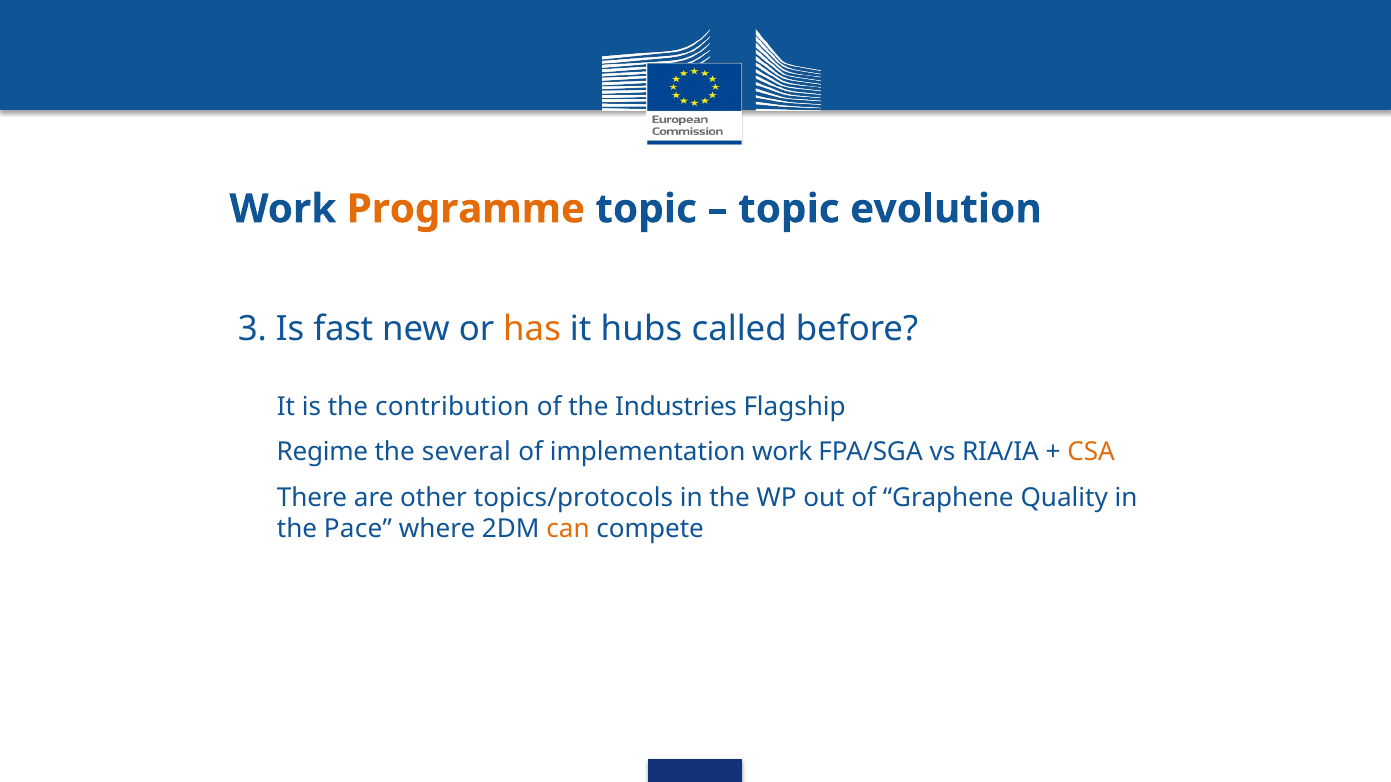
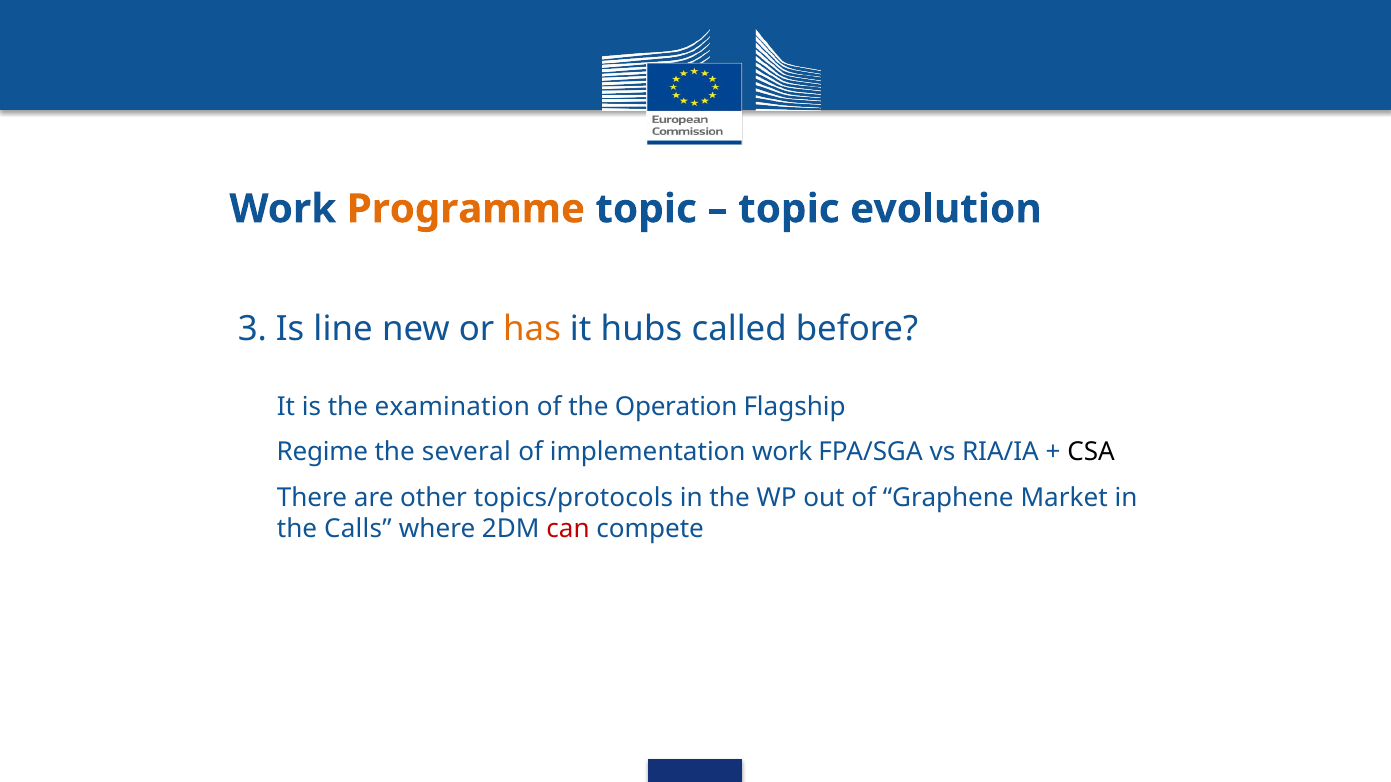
fast: fast -> line (343, 329)
contribution: contribution -> examination (452, 407)
Industries: Industries -> Operation (676, 407)
CSA colour: orange -> black (1091, 452)
Quality: Quality -> Market (1064, 498)
Pace: Pace -> Calls (358, 529)
can colour: orange -> red (568, 529)
